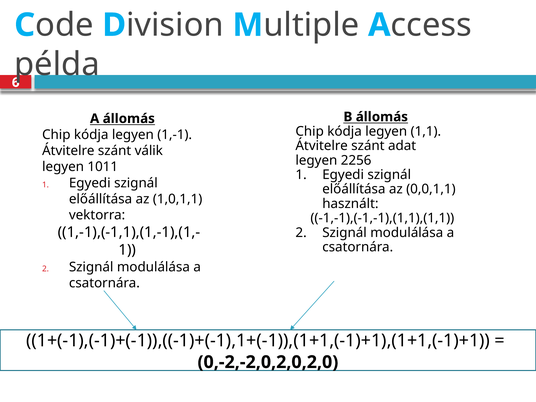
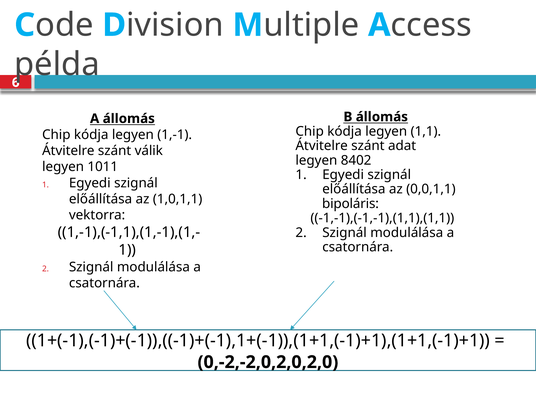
2256: 2256 -> 8402 (356, 160)
használt: használt -> bipoláris (350, 204)
